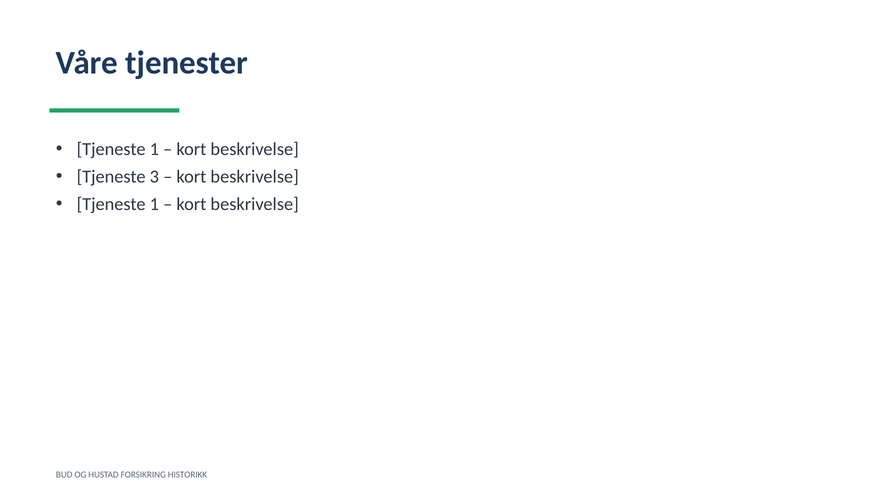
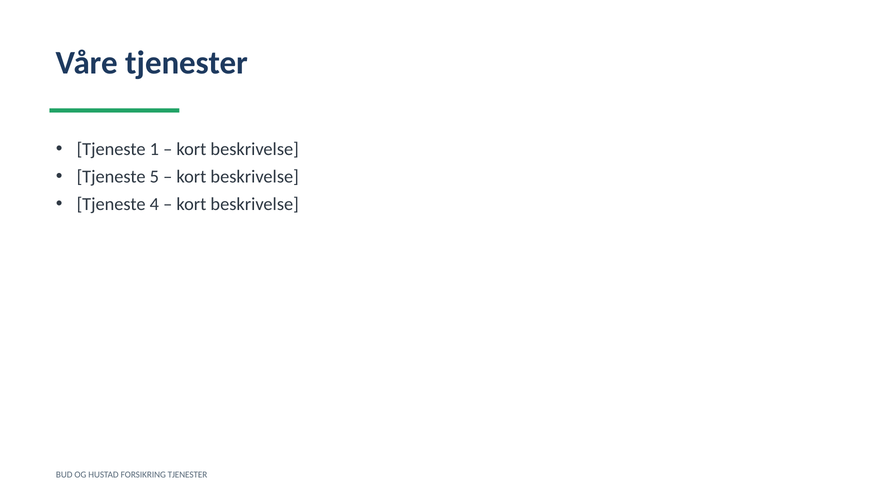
3: 3 -> 5 (154, 177)
1: 1 -> 4 (154, 204)
FORSIKRING HISTORIKK: HISTORIKK -> TJENESTER (187, 475)
